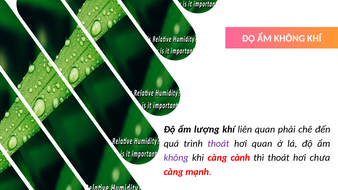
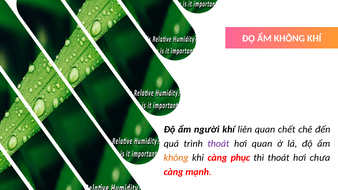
lượng: lượng -> người (207, 129)
phải: phải -> chết (287, 129)
không colour: purple -> orange (176, 158)
cành: cành -> phục (240, 158)
